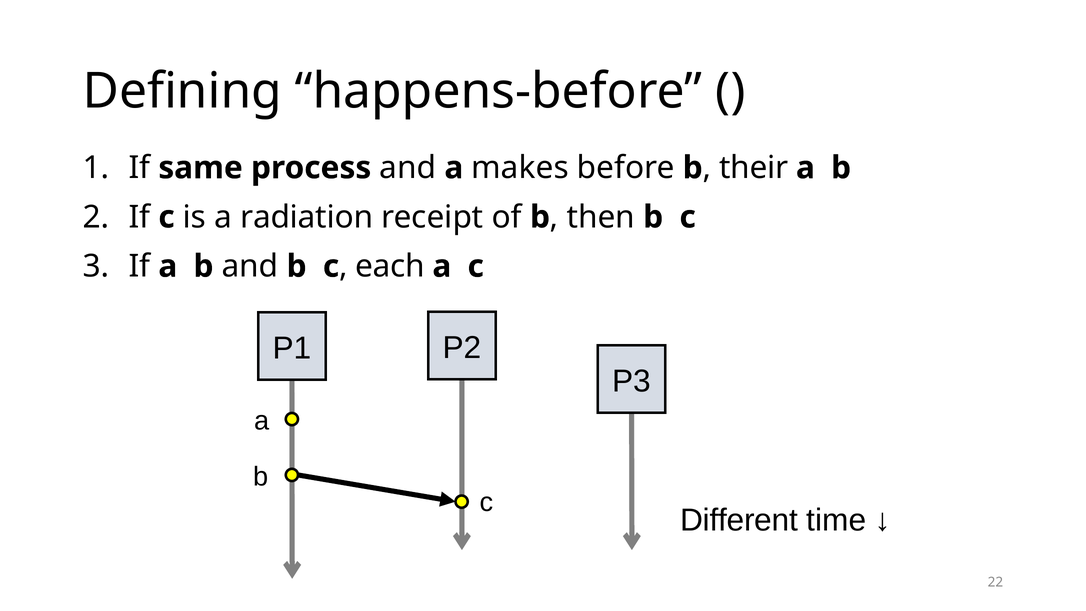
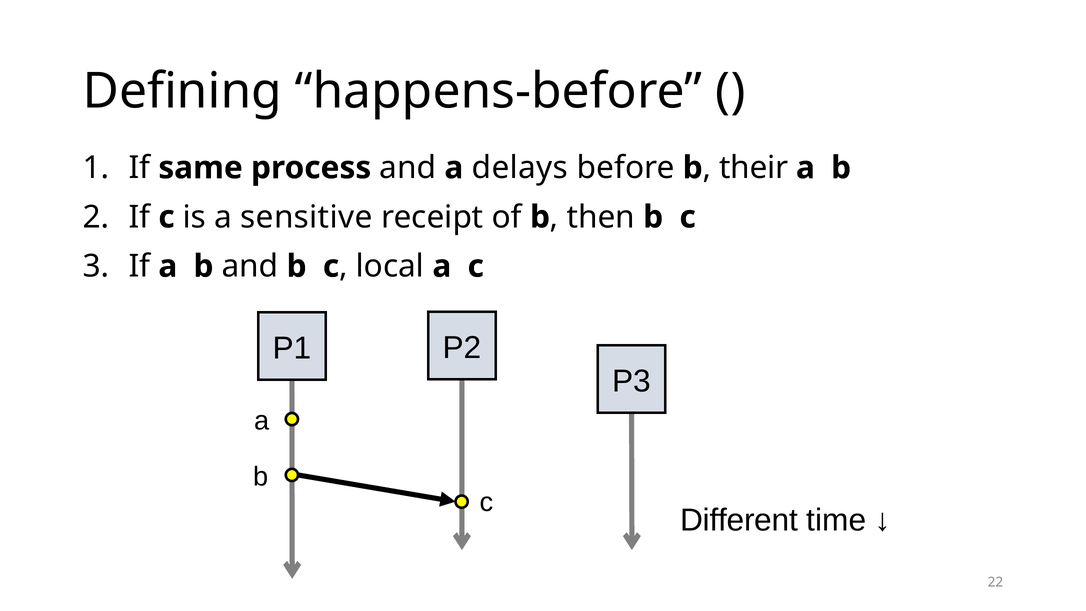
makes: makes -> delays (520, 168)
radiation: radiation -> sensitive (306, 217)
each: each -> local (390, 266)
